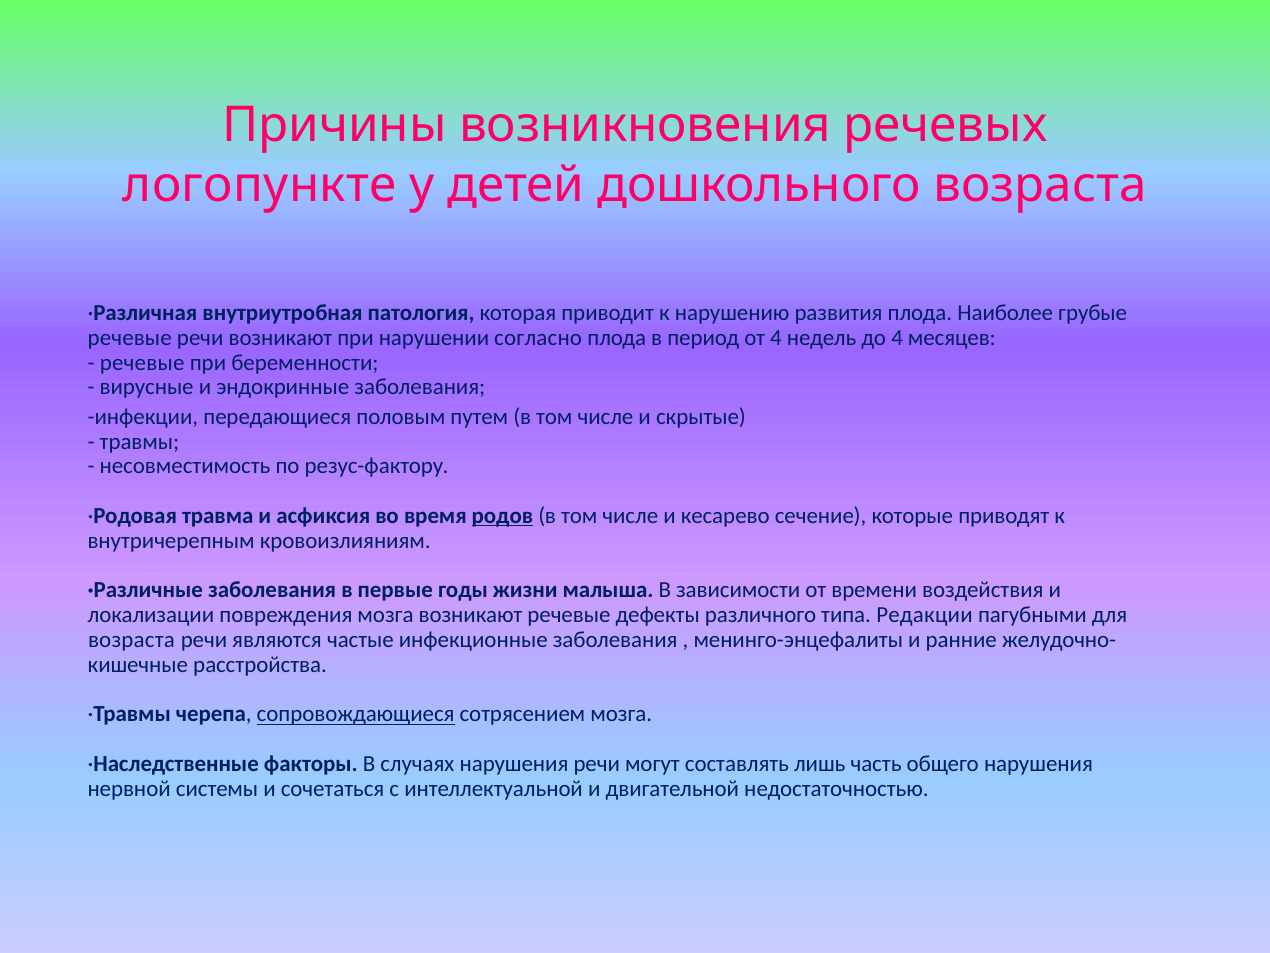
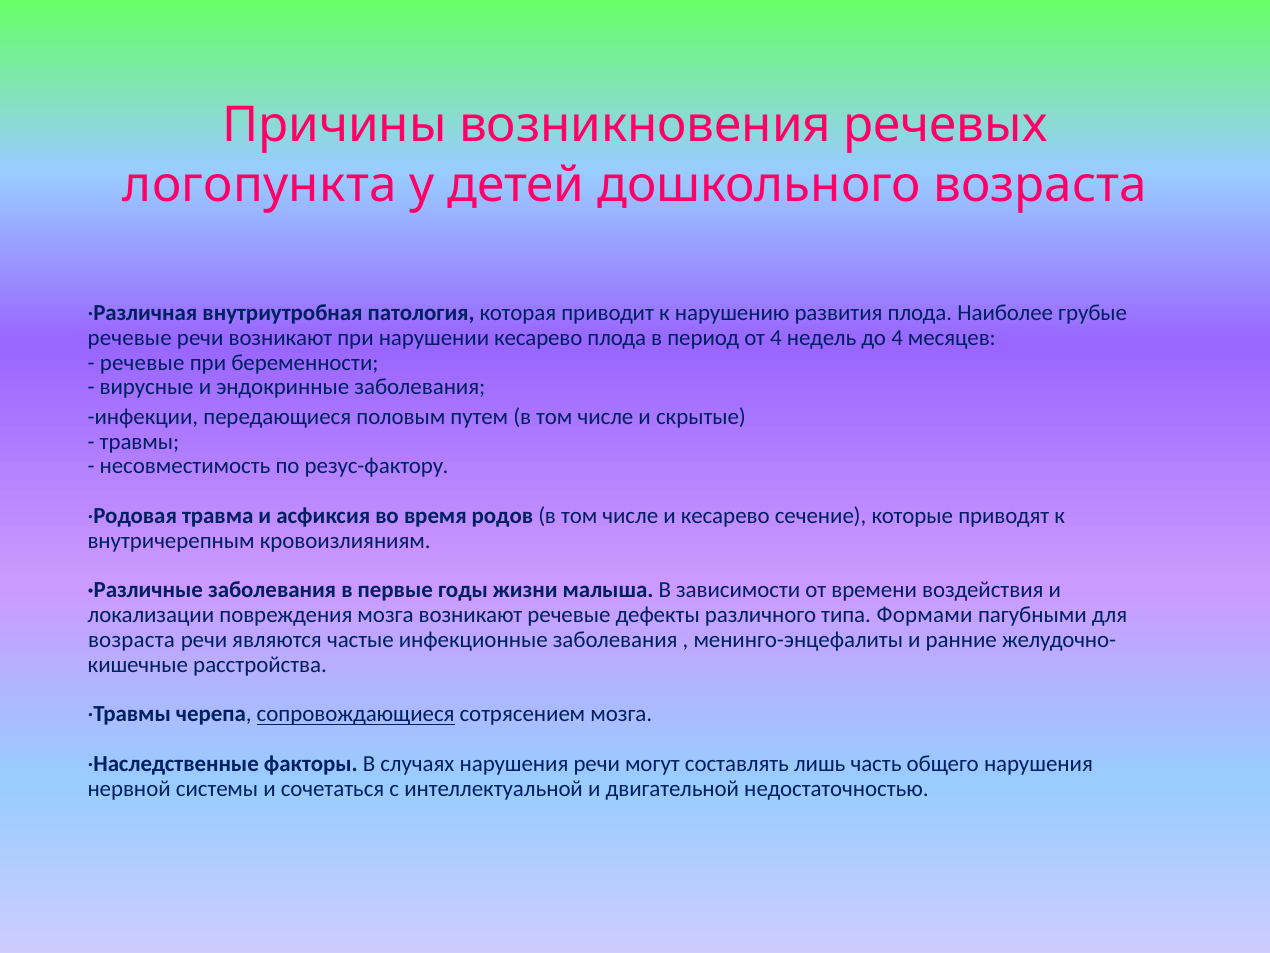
логопункте: логопункте -> логопункта (260, 185)
нарушении согласно: согласно -> кесарево (538, 338)
родов underline: present -> none (502, 516)
Редакции: Редакции -> Формами (924, 615)
